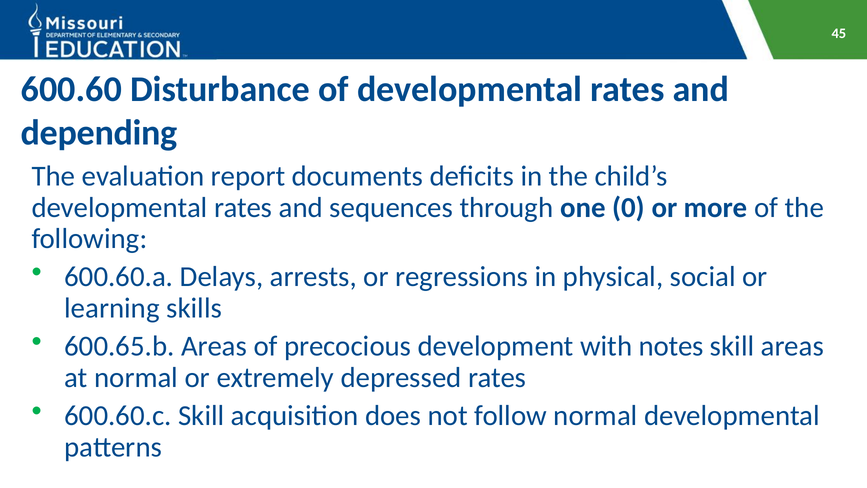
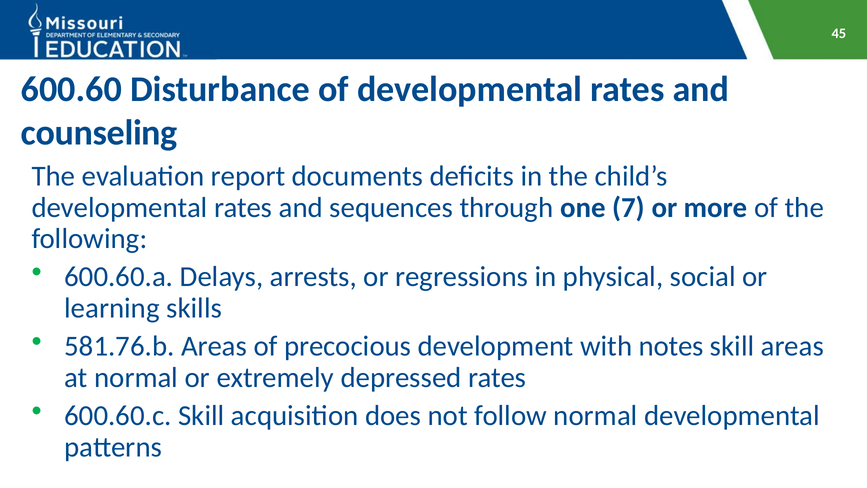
depending: depending -> counseling (99, 133)
0: 0 -> 7 (629, 207)
600.65.b: 600.65.b -> 581.76.b (119, 346)
